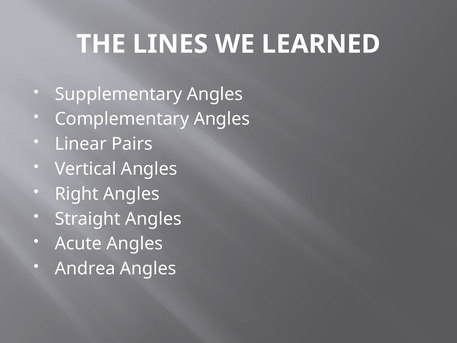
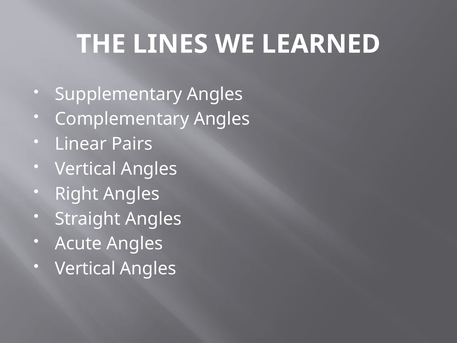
Andrea: Andrea -> Vertical (85, 268)
